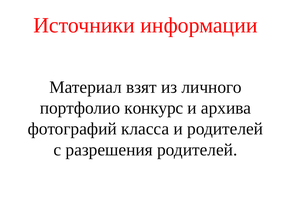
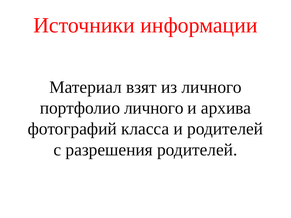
портфолио конкурс: конкурс -> личного (154, 108)
